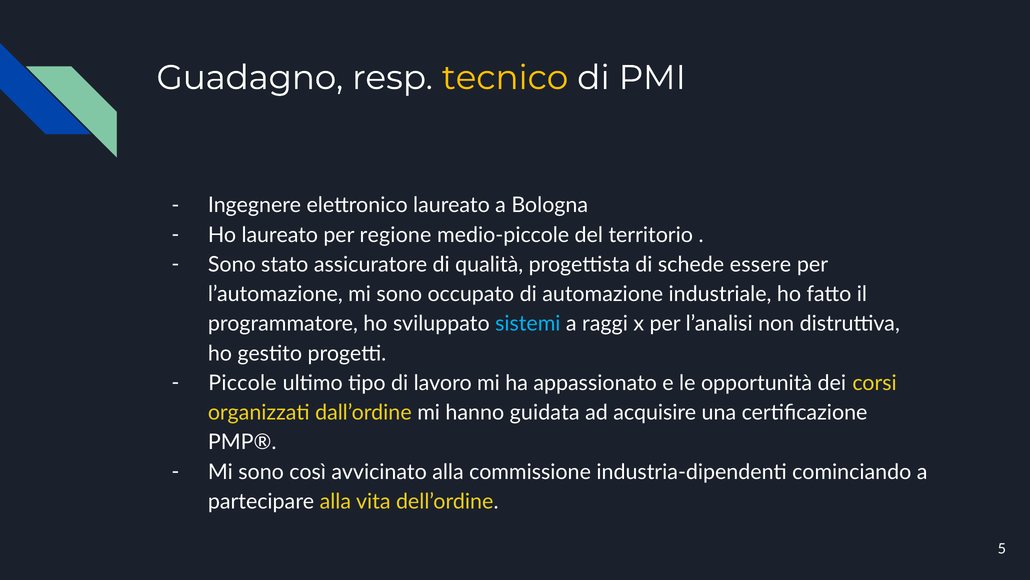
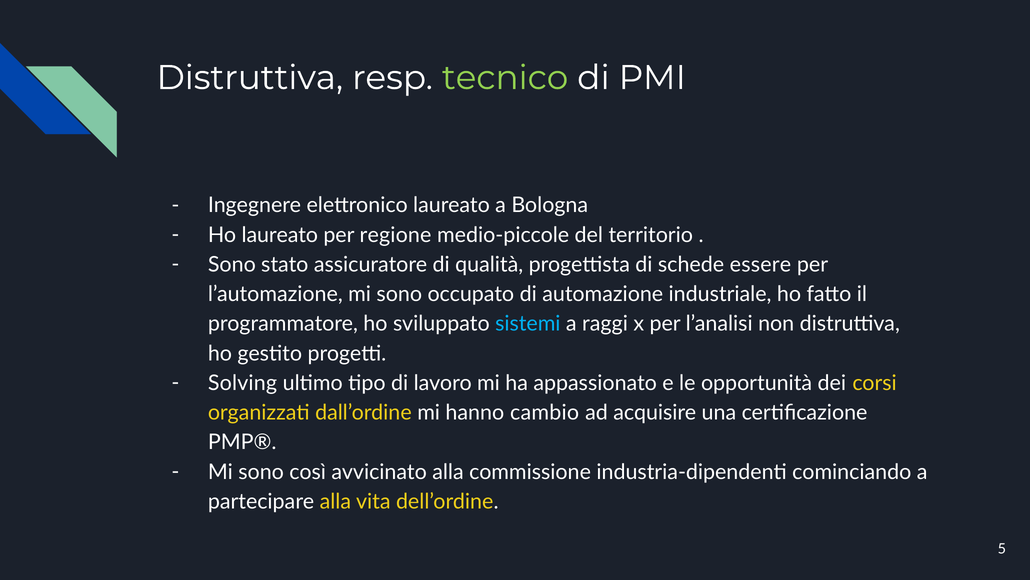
Guadagno: Guadagno -> Distruttiva (250, 78)
tecnico colour: yellow -> light green (505, 78)
Piccole: Piccole -> Solving (243, 383)
guidata: guidata -> cambio (545, 412)
